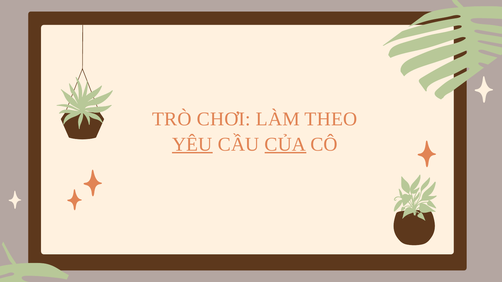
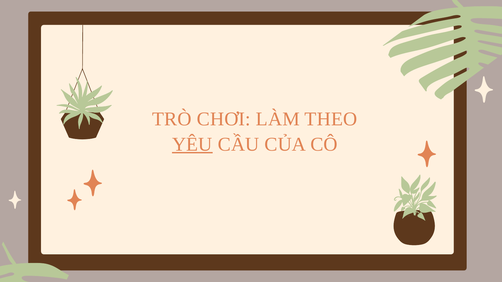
CỦA underline: present -> none (285, 145)
